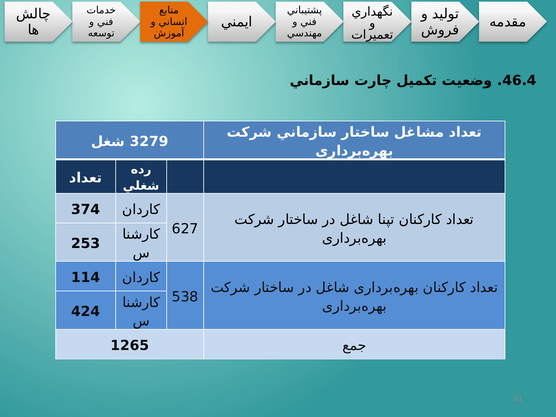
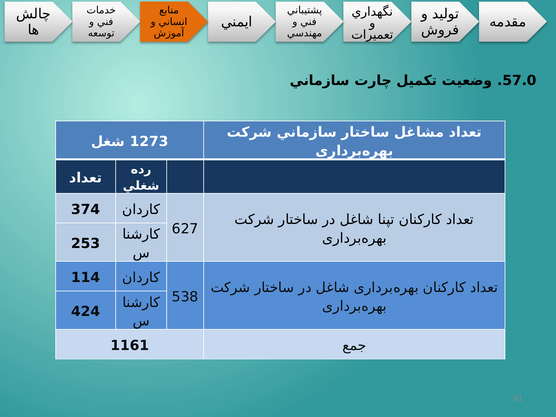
46.4: 46.4 -> 57.0 (519, 81)
3279: 3279 -> 1273 (149, 142)
1265: 1265 -> 1161 (130, 346)
